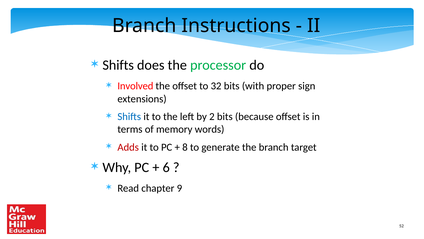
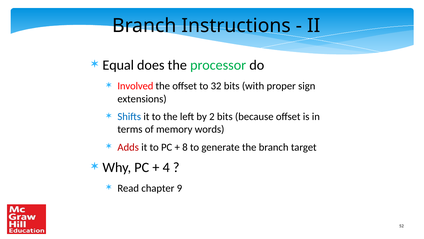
Shifts: Shifts -> Equal (118, 65)
6: 6 -> 4 (166, 167)
